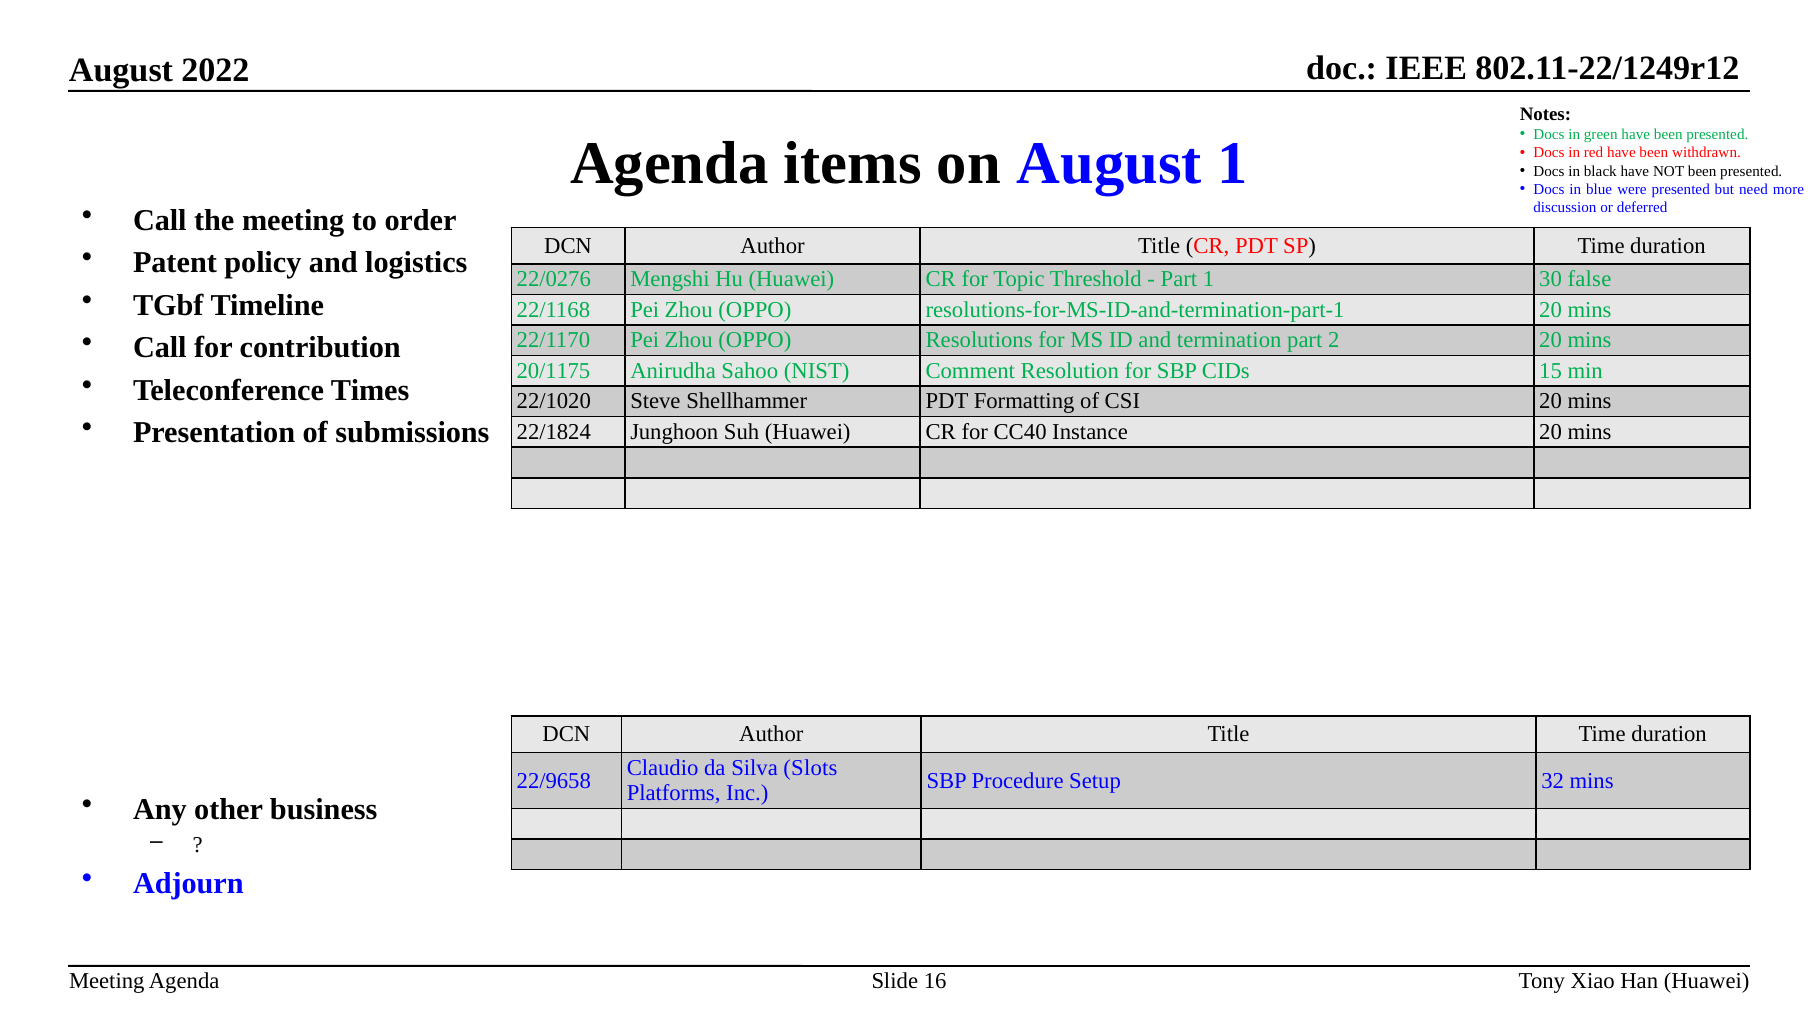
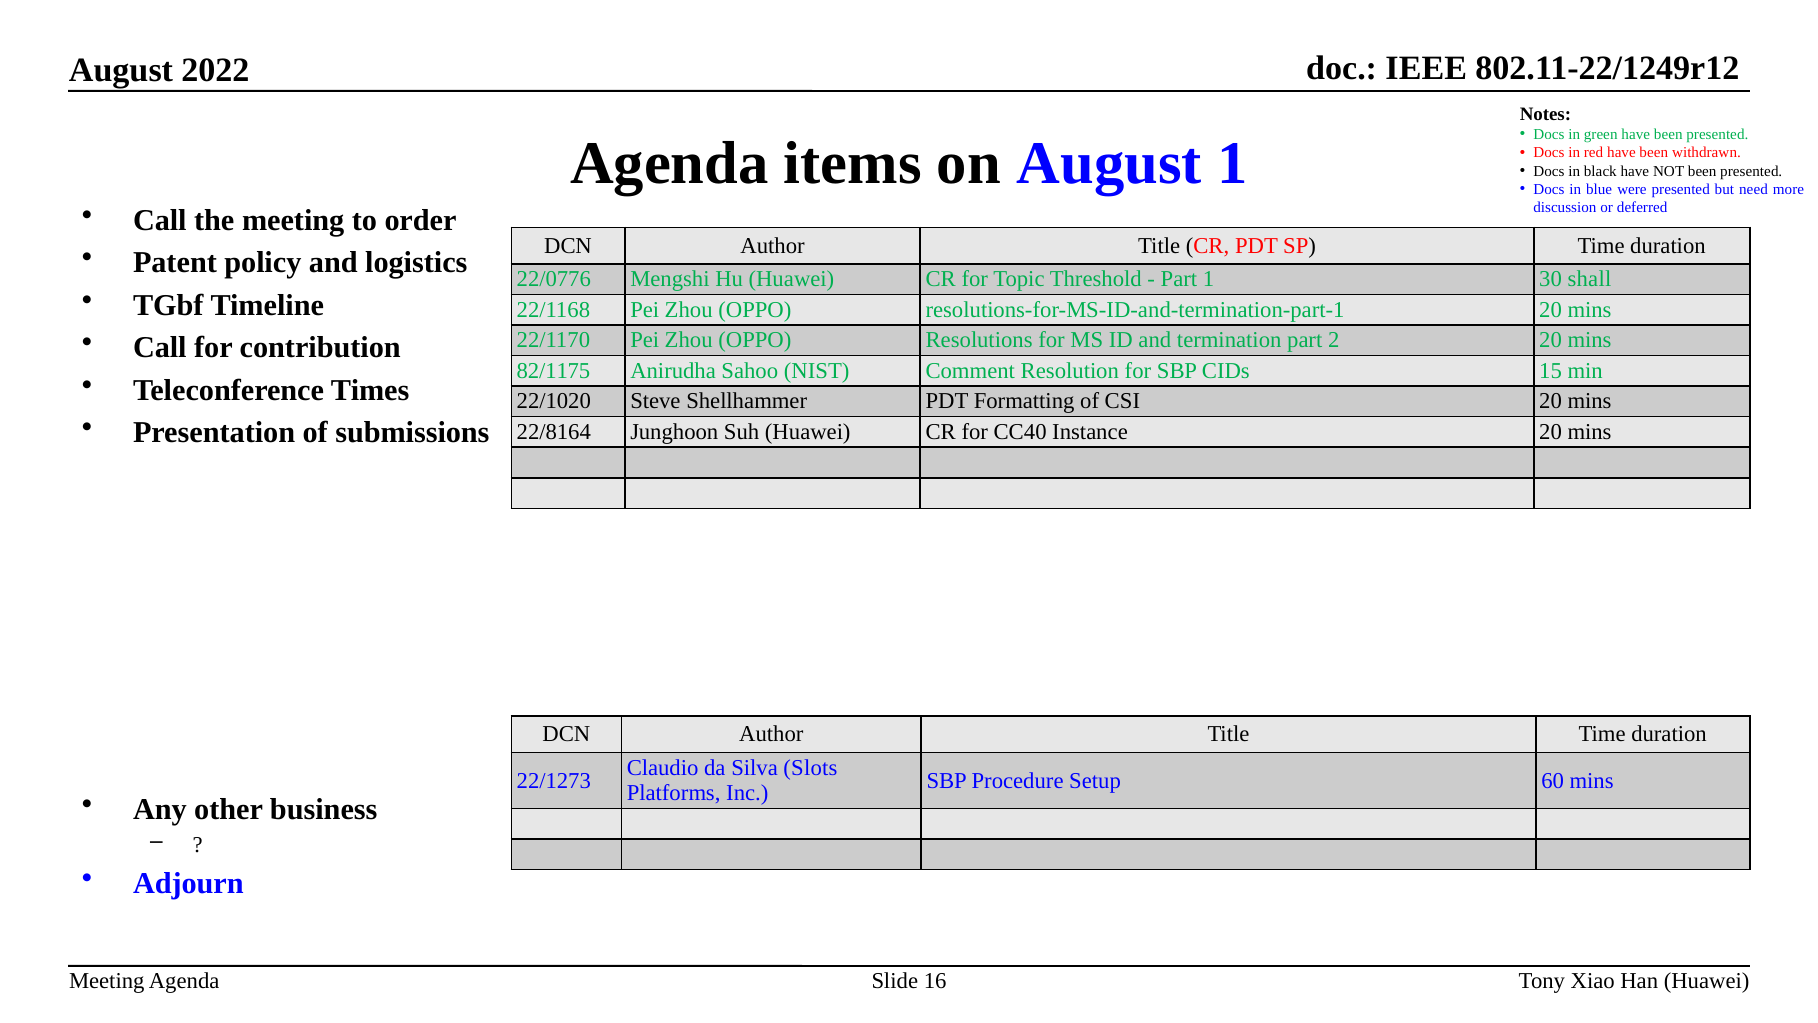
22/0276: 22/0276 -> 22/0776 (554, 279)
false: false -> shall (1589, 279)
20/1175: 20/1175 -> 82/1175 (554, 371)
22/1824: 22/1824 -> 22/8164 (554, 432)
22/9658: 22/9658 -> 22/1273 (554, 780)
32: 32 -> 60 (1553, 780)
